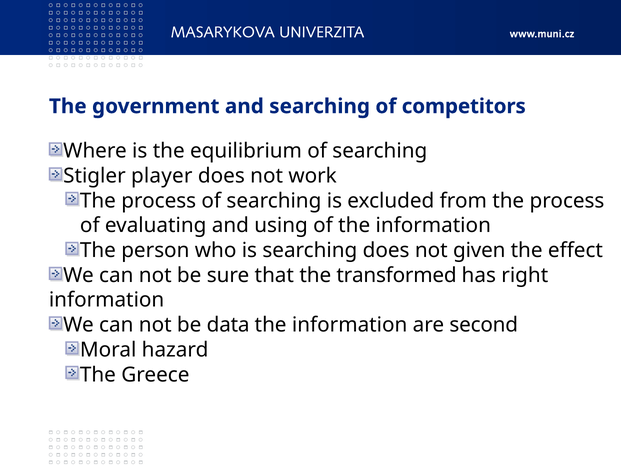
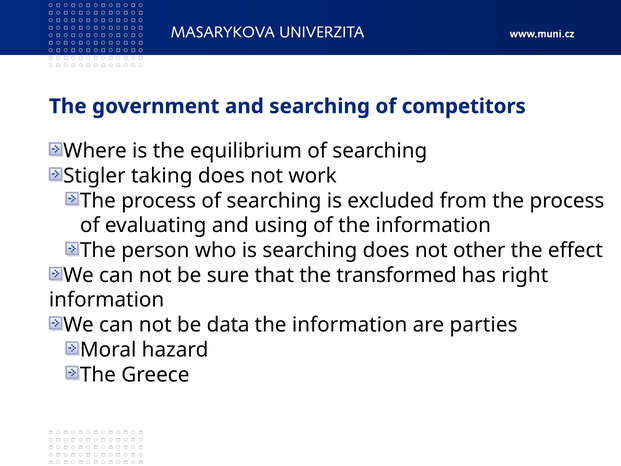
player: player -> taking (162, 176)
given: given -> other (479, 250)
second: second -> parties (484, 325)
